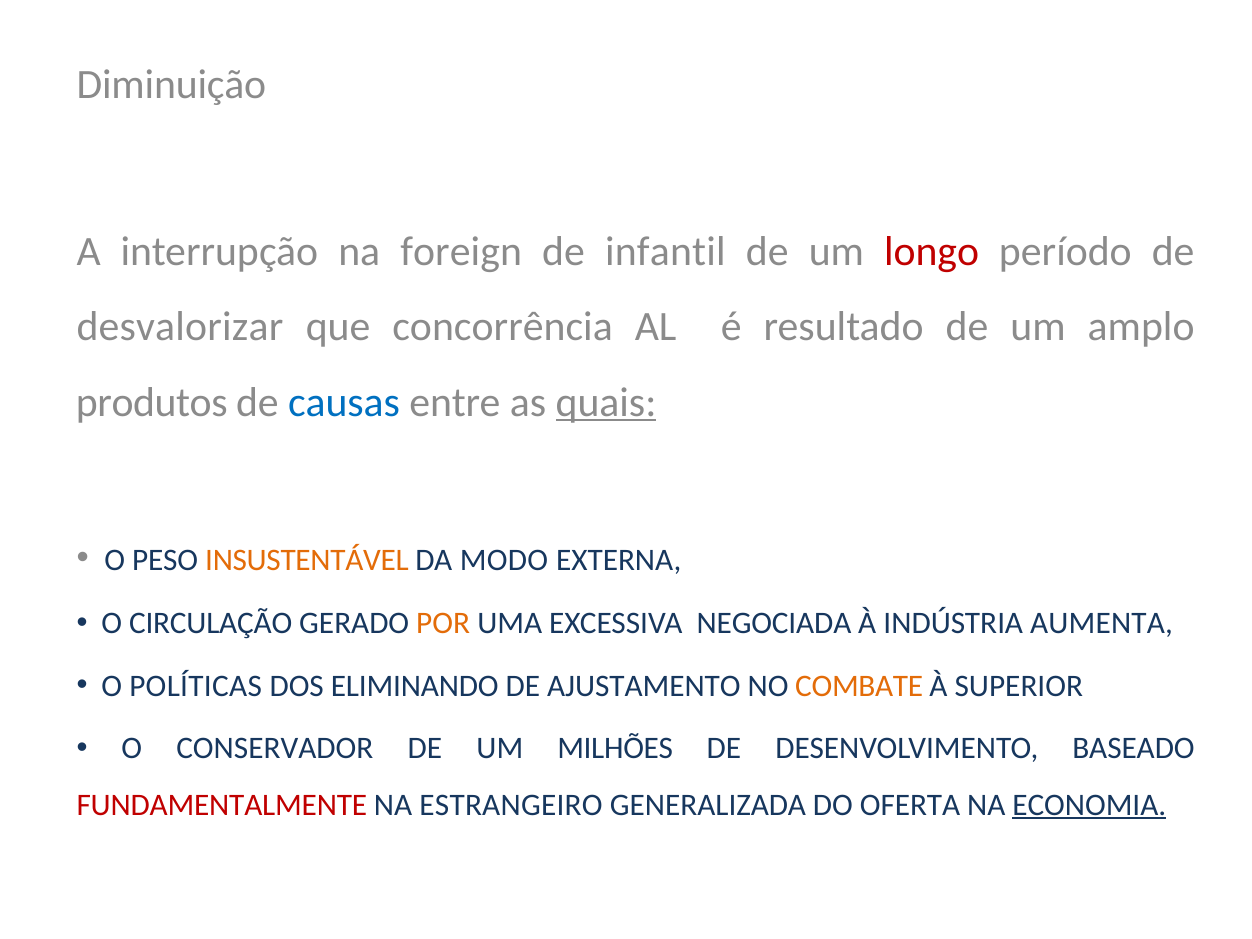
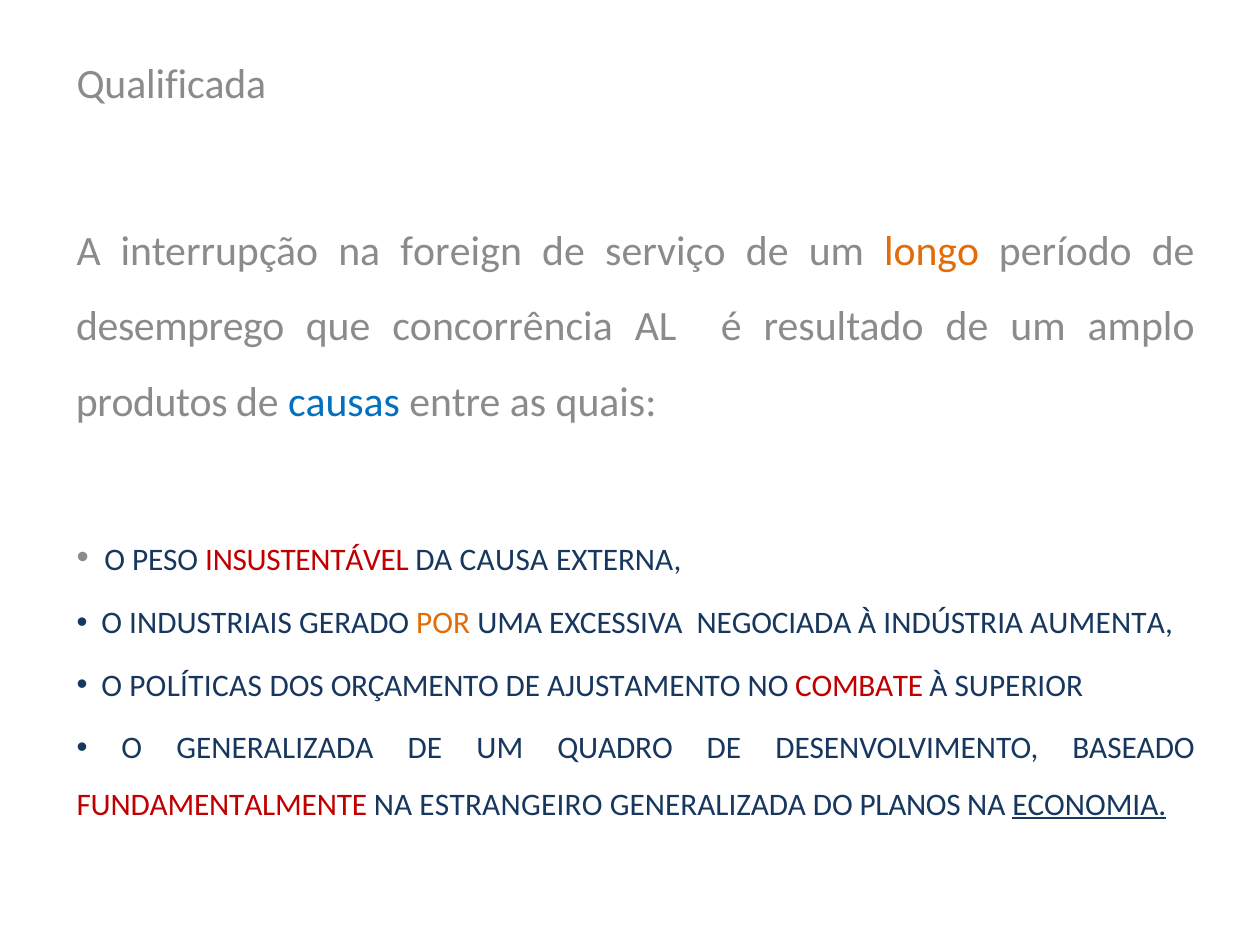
Diminuição: Diminuição -> Qualificada (171, 85)
infantil: infantil -> serviço (665, 252)
longo colour: red -> orange (932, 252)
desvalorizar: desvalorizar -> desemprego (180, 327)
quais underline: present -> none (606, 402)
INSUSTENTÁVEL colour: orange -> red (307, 560)
MODO: MODO -> CAUSA (504, 560)
CIRCULAÇÃO: CIRCULAÇÃO -> INDUSTRIAIS (211, 623)
ELIMINANDO: ELIMINANDO -> ORÇAMENTO (415, 686)
COMBATE colour: orange -> red (859, 686)
O CONSERVADOR: CONSERVADOR -> GENERALIZADA (275, 749)
MILHÕES: MILHÕES -> QUADRO (615, 749)
OFERTA: OFERTA -> PLANOS (910, 805)
